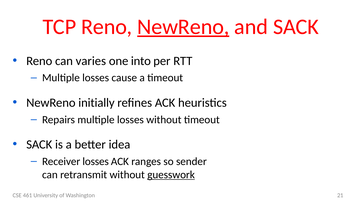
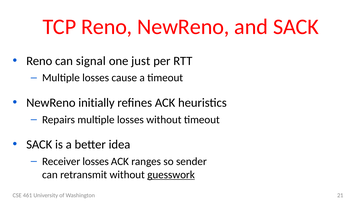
NewReno underline: present -> none (183, 27)
varies: varies -> signal (91, 61)
into: into -> just (141, 61)
